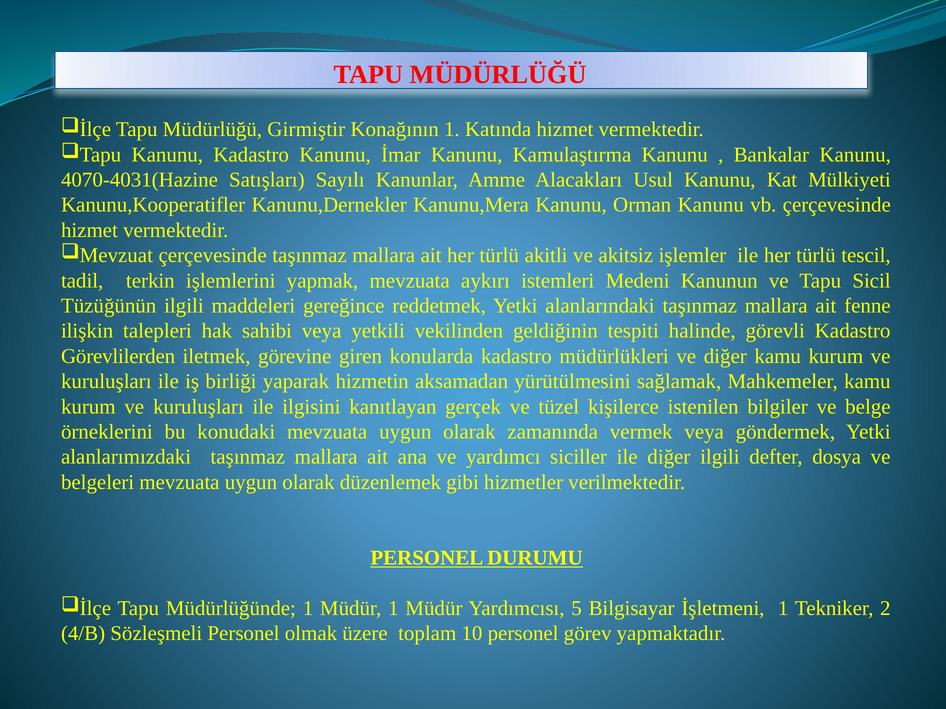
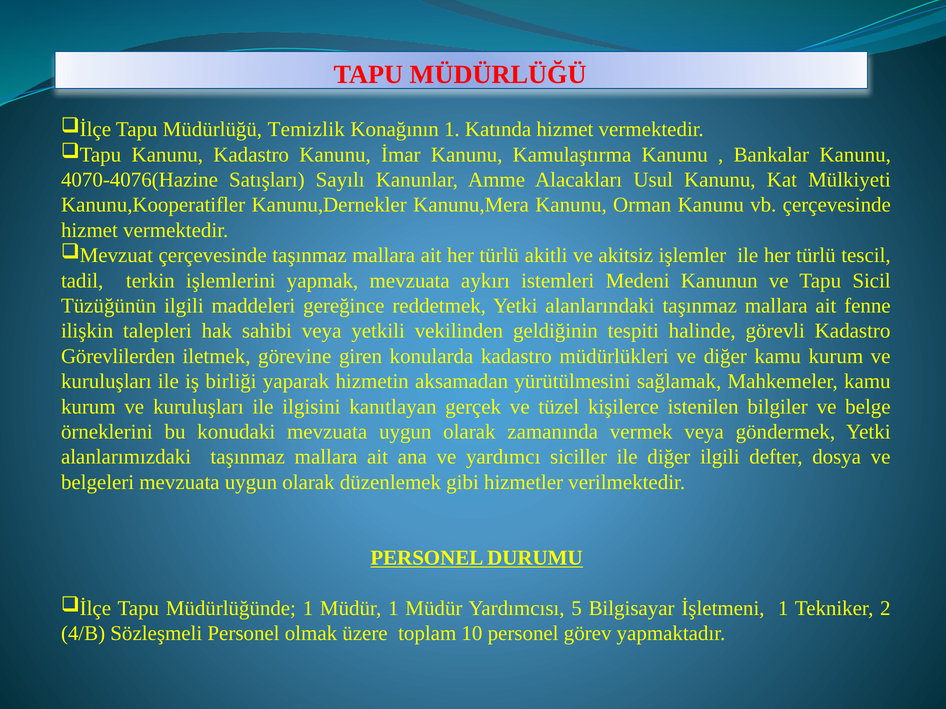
Girmiştir: Girmiştir -> Temizlik (306, 130)
4070-4031(Hazine: 4070-4031(Hazine -> 4070-4076(Hazine (139, 180)
